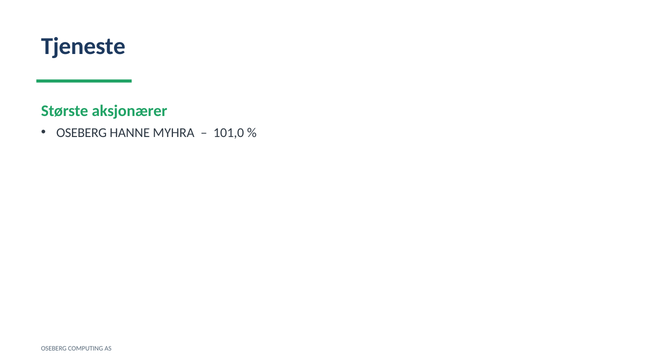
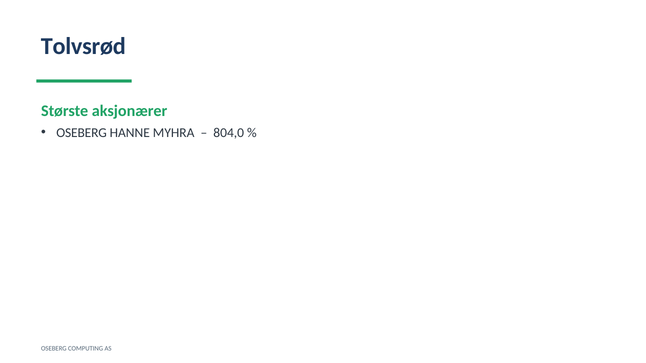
Tjeneste: Tjeneste -> Tolvsrød (83, 46)
101,0: 101,0 -> 804,0 (229, 133)
